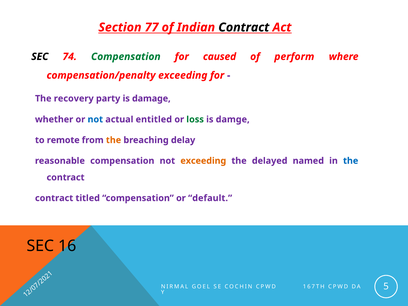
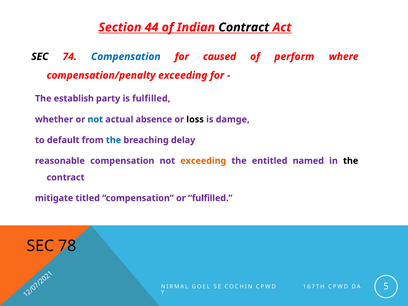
77: 77 -> 44 (152, 27)
Compensation colour: green -> blue (126, 57)
recovery: recovery -> establish (74, 98)
is damage: damage -> fulfilled (151, 98)
entitled: entitled -> absence (154, 119)
loss colour: green -> black (195, 119)
remote: remote -> default (63, 140)
the colour: orange -> blue (114, 140)
delayed: delayed -> entitled (270, 161)
the colour: blue -> black (351, 161)
contract: contract -> mitigate (54, 198)
or default: default -> fulfilled (210, 198)
16: 16 -> 78 (67, 246)
